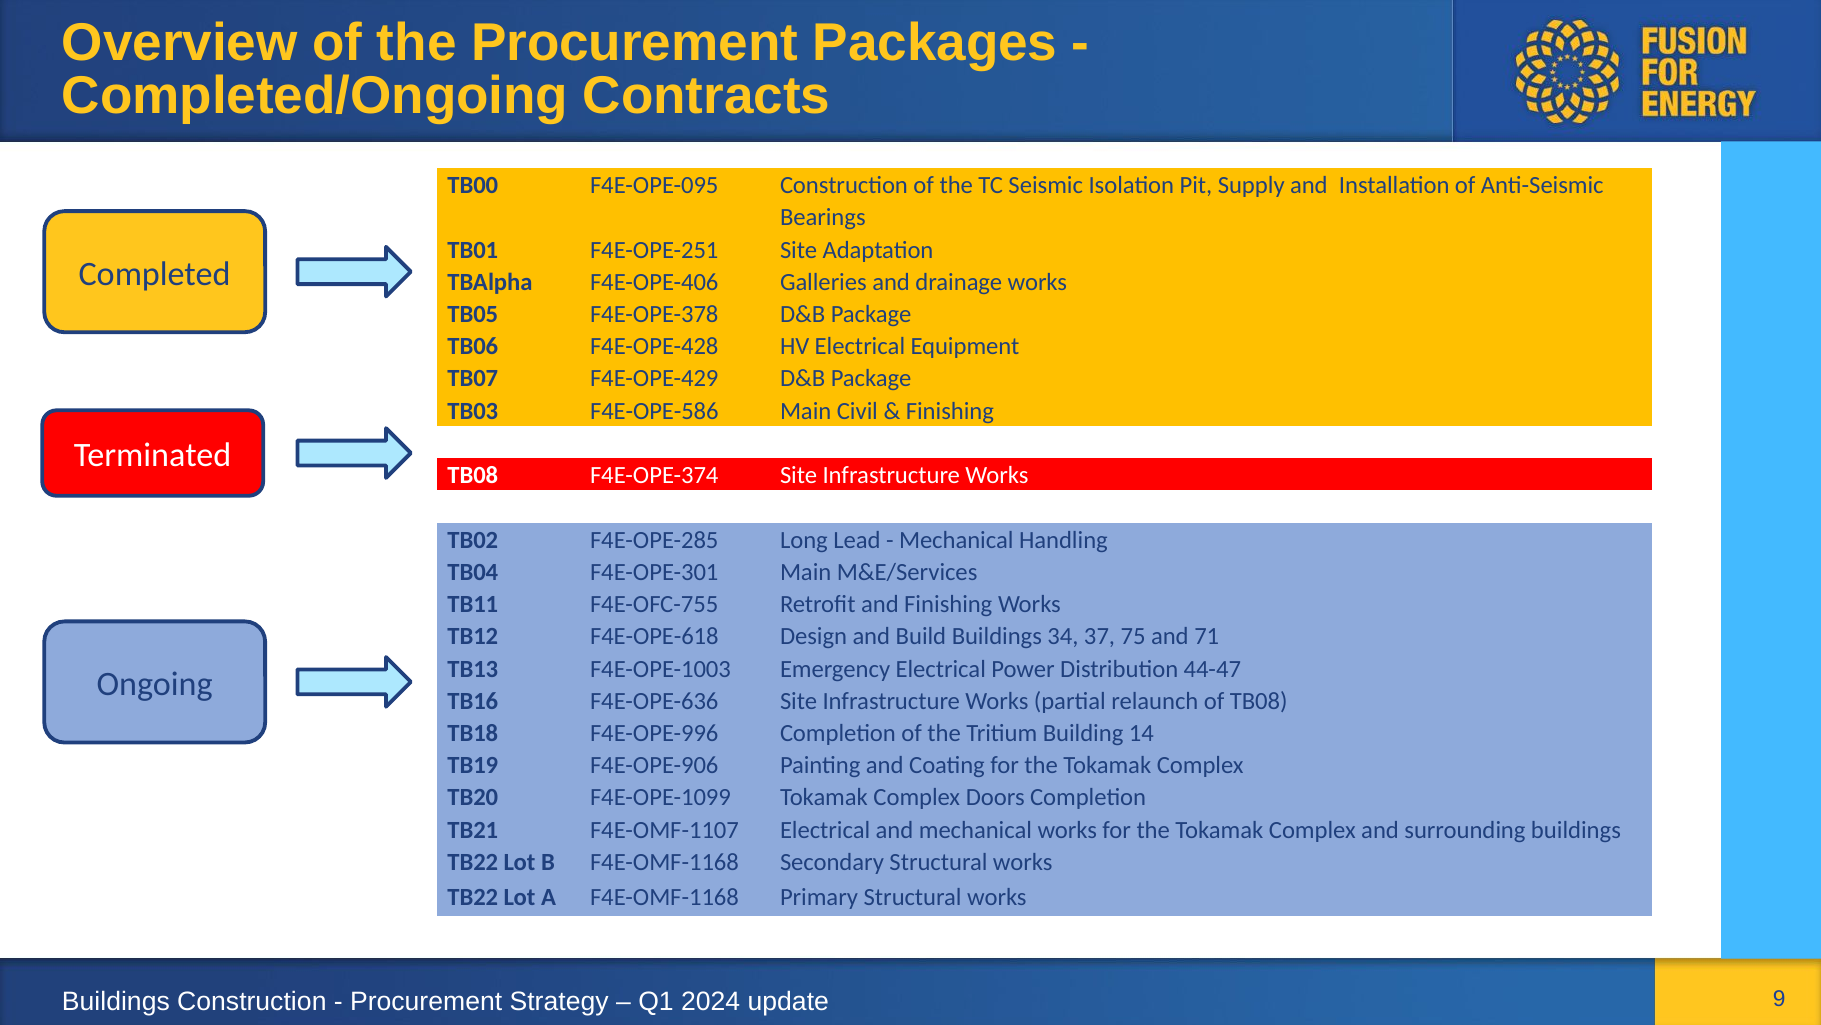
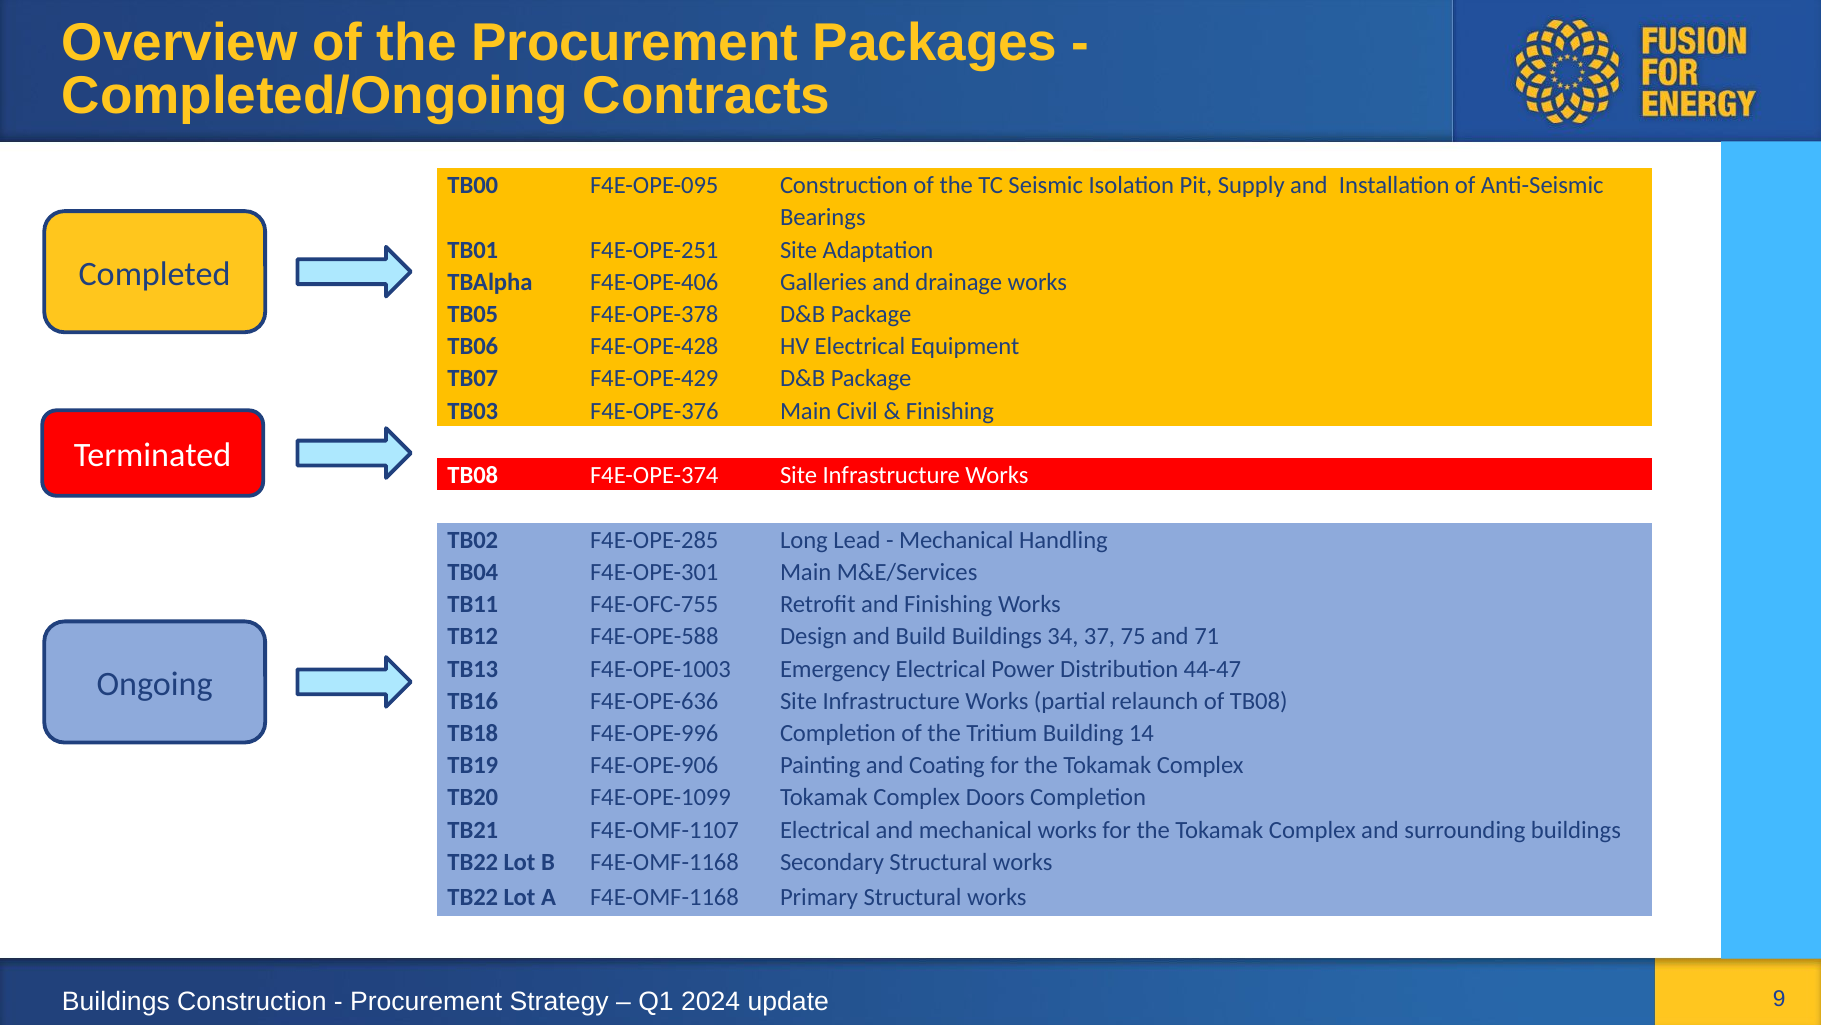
F4E-OPE-586: F4E-OPE-586 -> F4E-OPE-376 (654, 411)
F4E-OPE-618: F4E-OPE-618 -> F4E-OPE-588 (654, 636)
